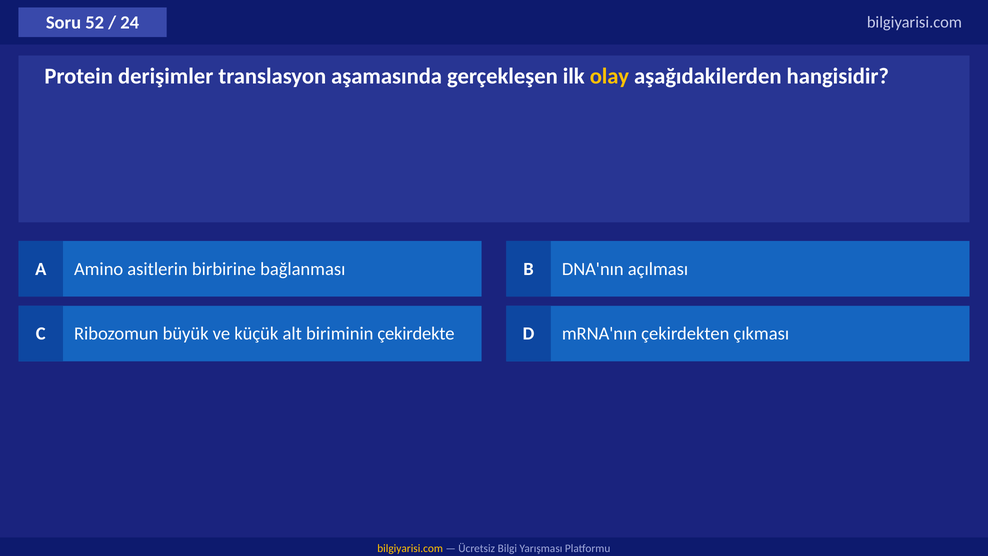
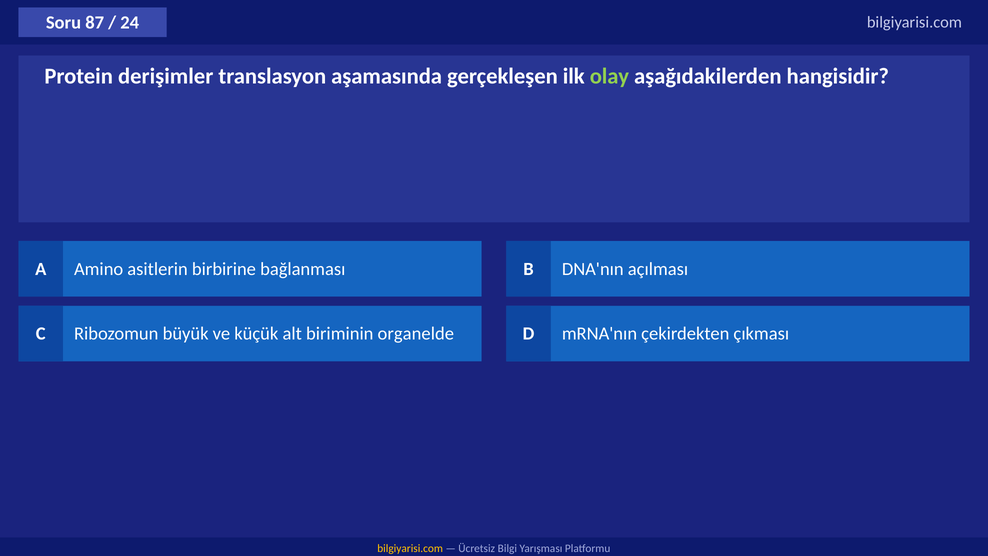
52: 52 -> 87 (95, 23)
olay colour: yellow -> light green (609, 76)
çekirdekte: çekirdekte -> organelde (416, 334)
